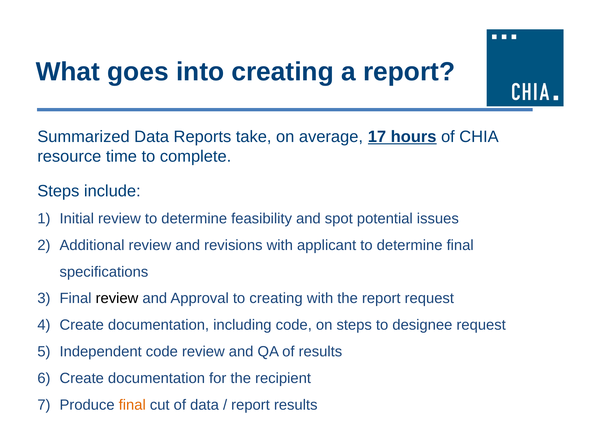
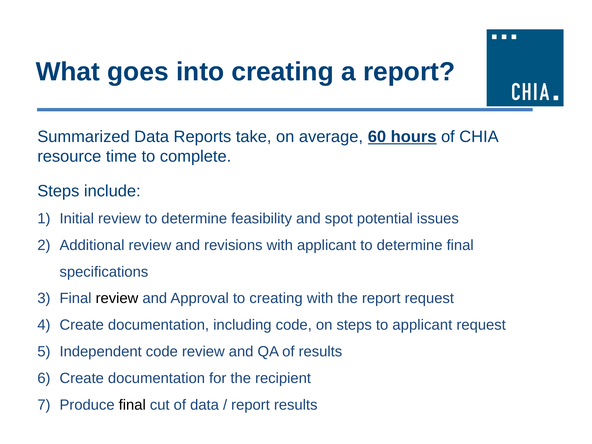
17: 17 -> 60 (377, 137)
to designee: designee -> applicant (422, 325)
final colour: orange -> black (132, 405)
